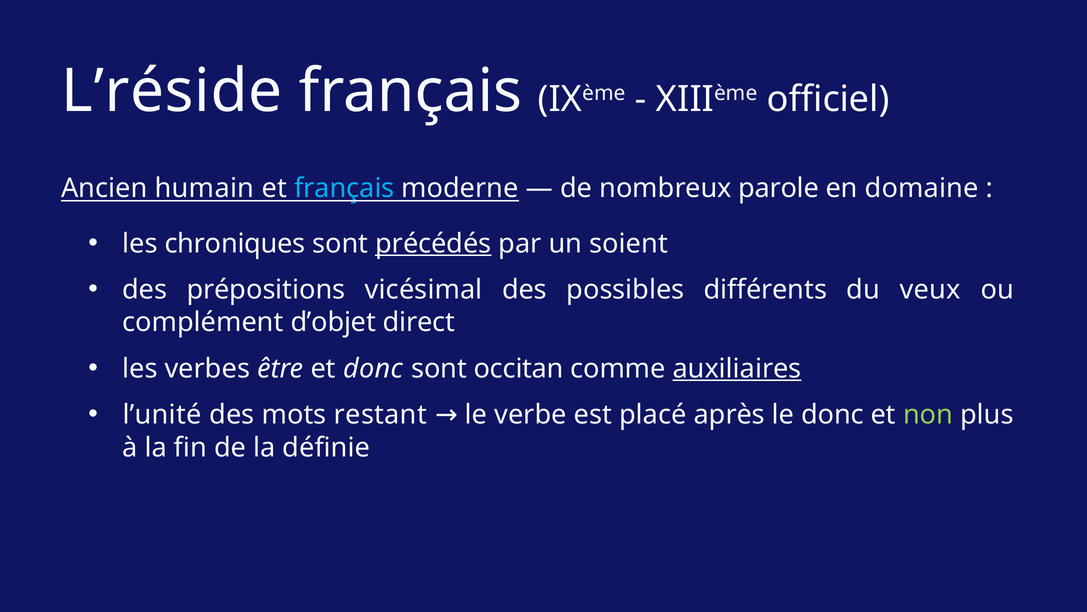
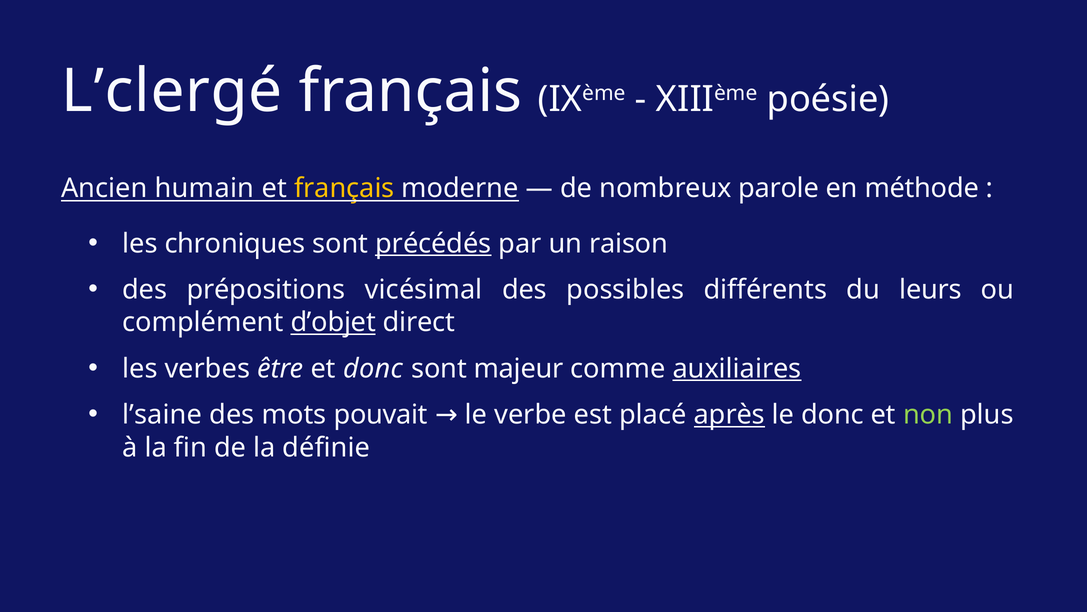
L’réside: L’réside -> L’clergé (172, 91)
officiel: officiel -> poésie (828, 99)
français colour: light blue -> yellow (344, 188)
domaine: domaine -> méthode (922, 188)
soient: soient -> raison (629, 243)
veux: veux -> leurs (930, 290)
d’objet underline: none -> present (333, 322)
occitan: occitan -> majeur (519, 368)
l’unité: l’unité -> l’saine (162, 415)
restant: restant -> pouvait (381, 415)
après underline: none -> present (729, 415)
